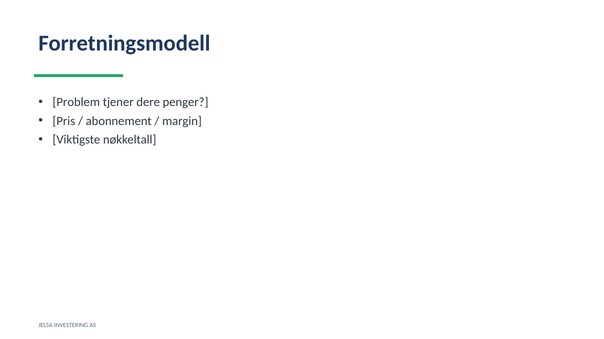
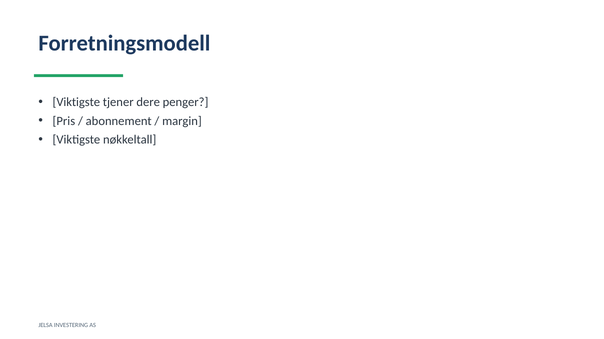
Problem: Problem -> Viktigste (76, 102)
